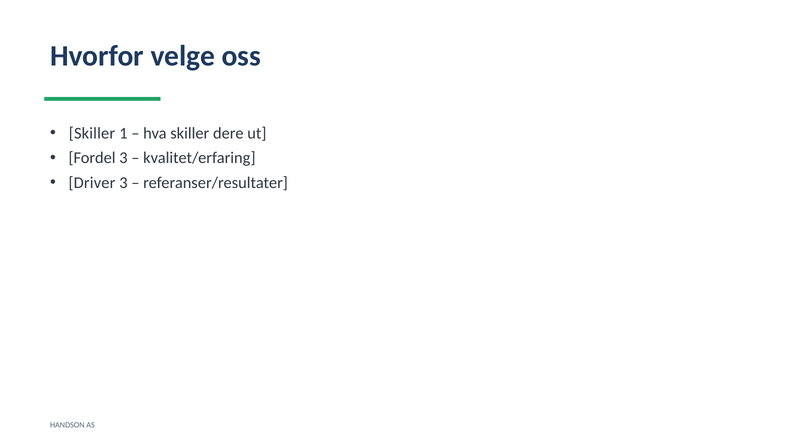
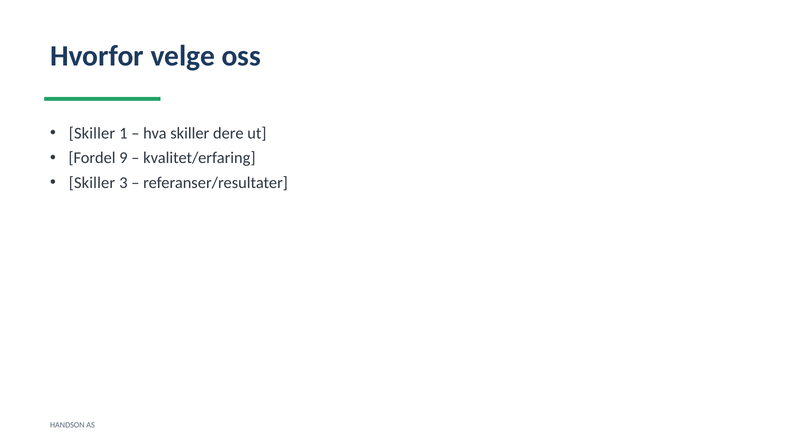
Fordel 3: 3 -> 9 (123, 158)
Driver: Driver -> Skiller (92, 183)
